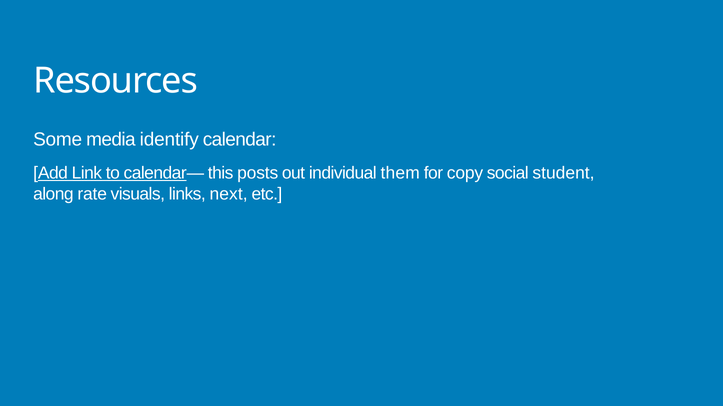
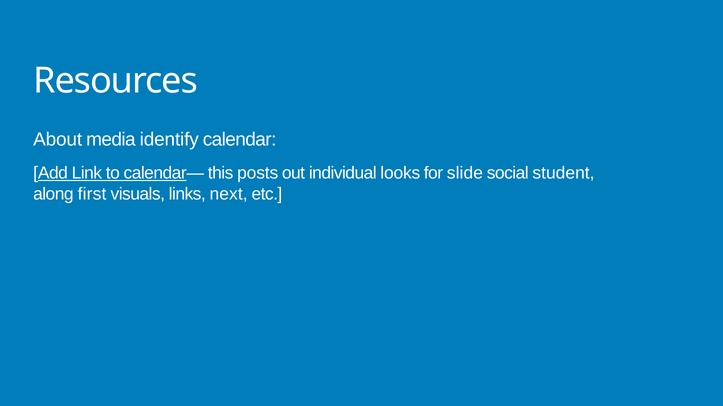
Some: Some -> About (58, 139)
them: them -> looks (400, 173)
copy: copy -> slide (465, 173)
rate: rate -> first (92, 194)
